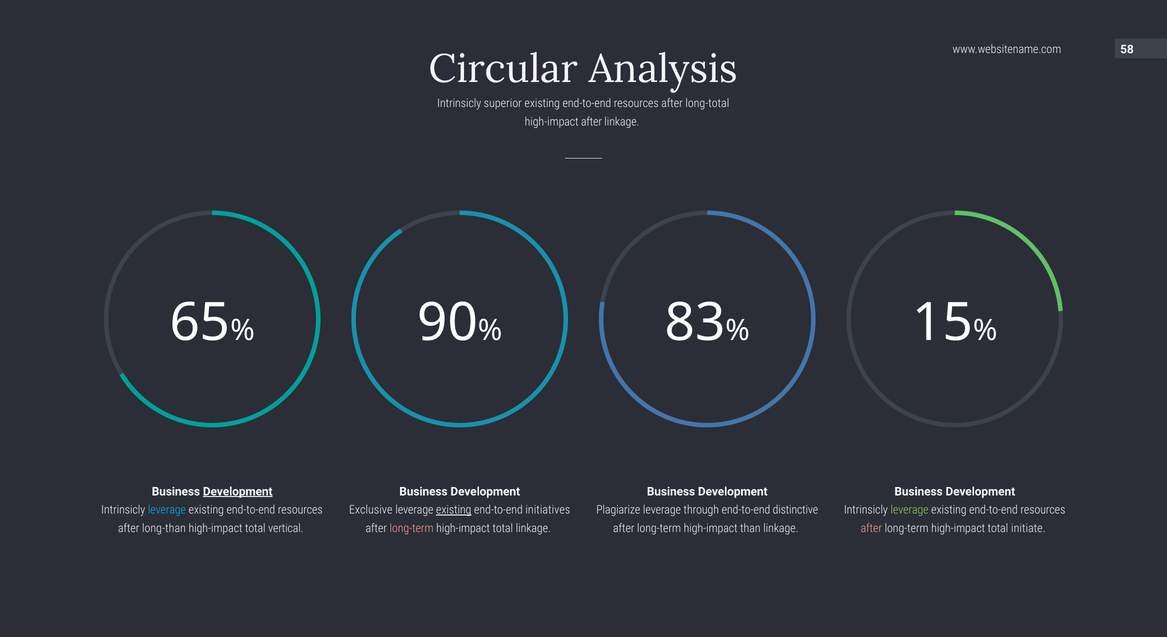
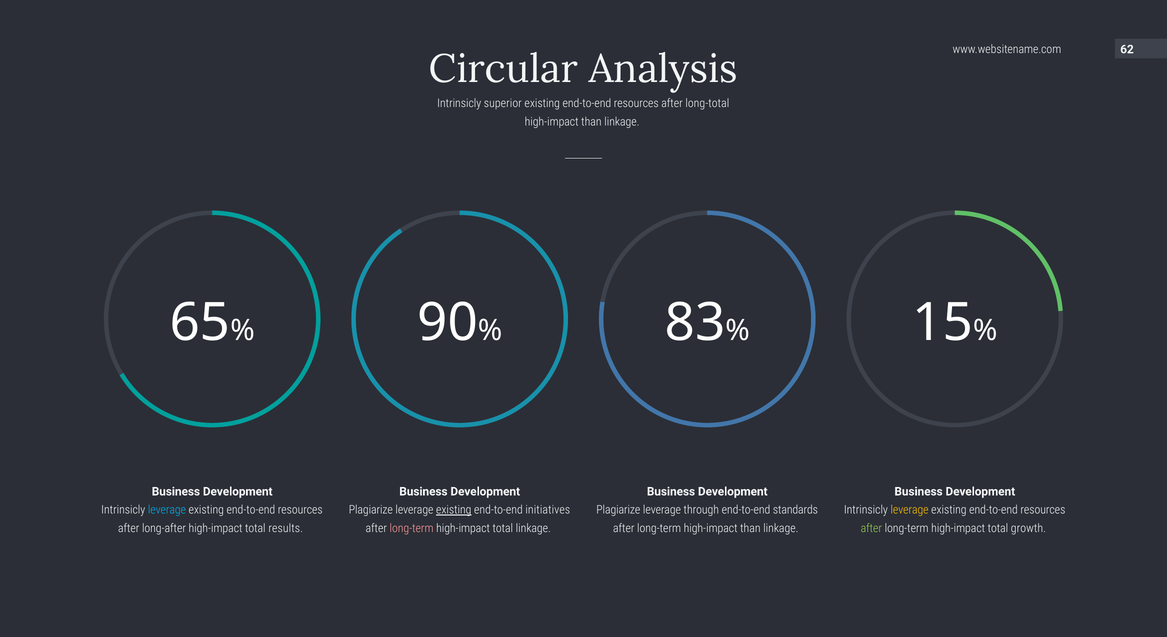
58: 58 -> 62 (1127, 49)
after: after -> than (591, 122)
Development underline: present -> none (238, 491)
Exclusive: Exclusive -> Plagiarize (371, 510)
distinctive: distinctive -> standards (795, 510)
leverage colour: light green -> yellow (910, 510)
long-than: long-than -> long-after (164, 528)
vertical: vertical -> results (286, 528)
after colour: pink -> light green (871, 528)
initiate: initiate -> growth (1028, 528)
